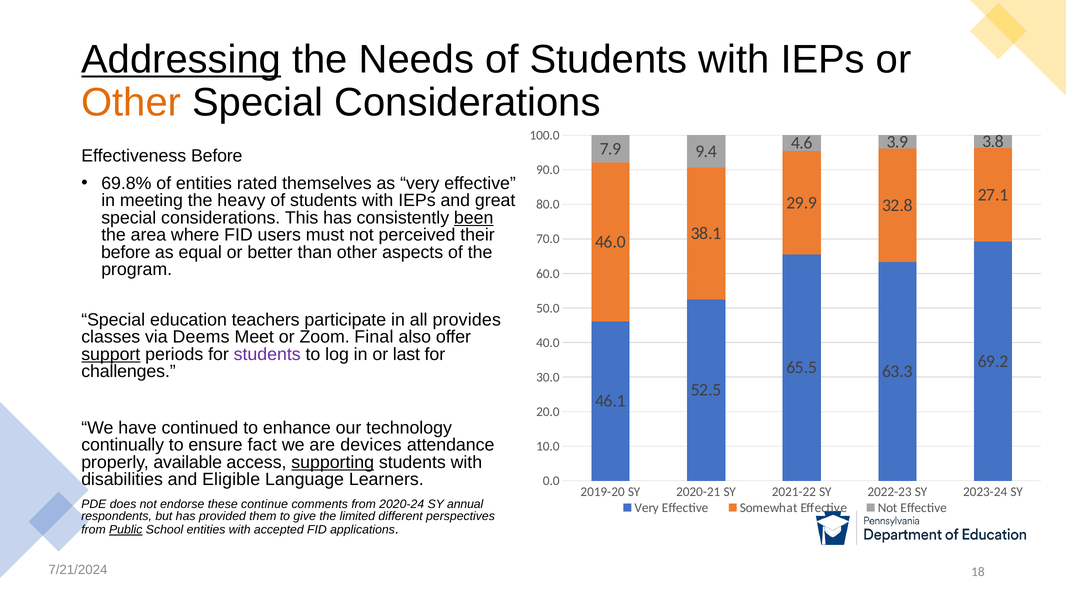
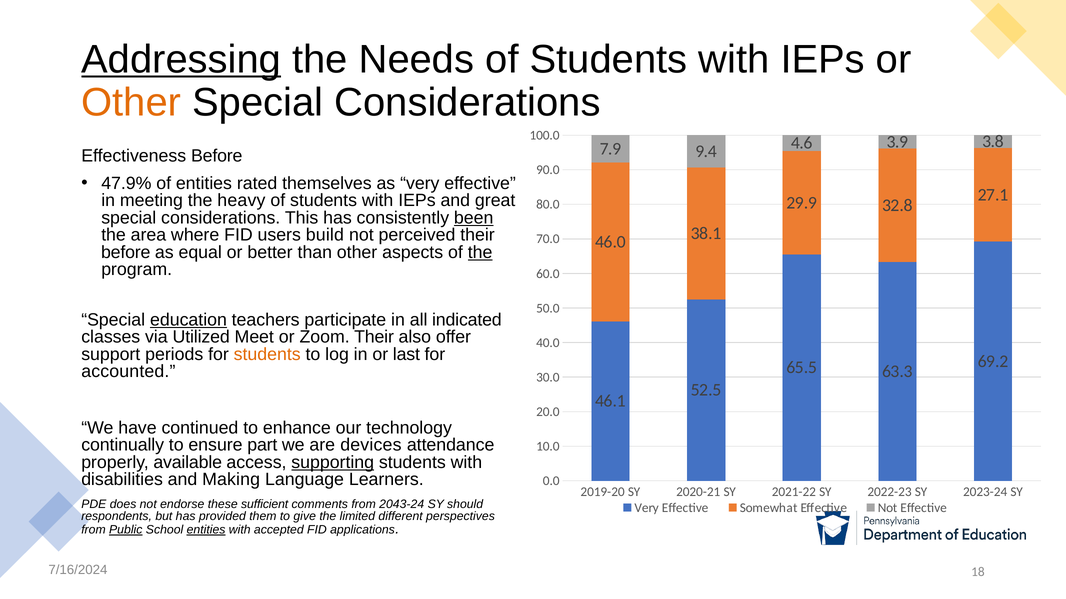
69.8%: 69.8% -> 47.9% (126, 184)
must: must -> build (325, 235)
the underline: none -> present (480, 253)
education underline: none -> present (188, 320)
provides: provides -> indicated (467, 320)
Deems: Deems -> Utilized (201, 337)
Zoom Final: Final -> Their (374, 337)
support underline: present -> none (111, 355)
students colour: purple -> orange (267, 355)
challenges: challenges -> accounted (128, 372)
fact: fact -> part (262, 446)
Eligible: Eligible -> Making (231, 480)
continue: continue -> sufficient (265, 505)
2020-24: 2020-24 -> 2043-24 (402, 505)
annual: annual -> should (465, 505)
entities underline: none -> present (206, 530)
7/21/2024: 7/21/2024 -> 7/16/2024 (78, 571)
